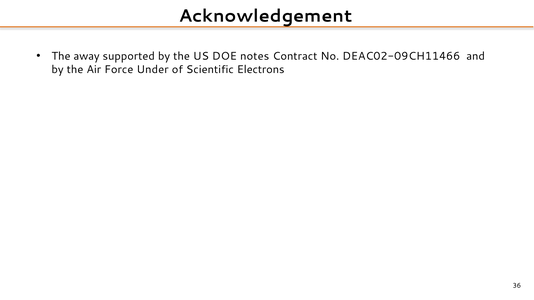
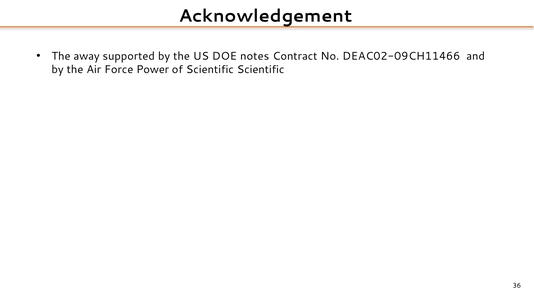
Under: Under -> Power (153, 69)
Scientific Electrons: Electrons -> Scientific (261, 69)
